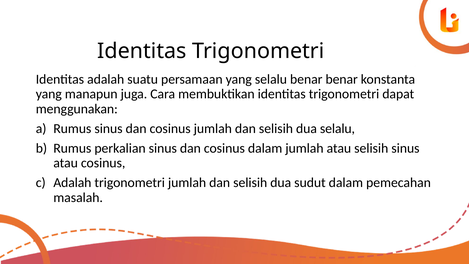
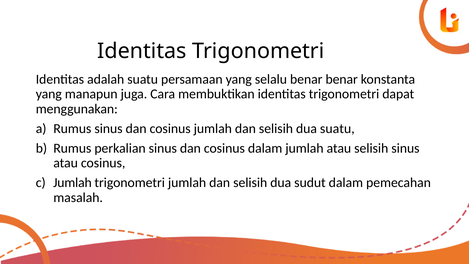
dua selalu: selalu -> suatu (337, 129)
Adalah: Adalah -> Jumlah (72, 183)
